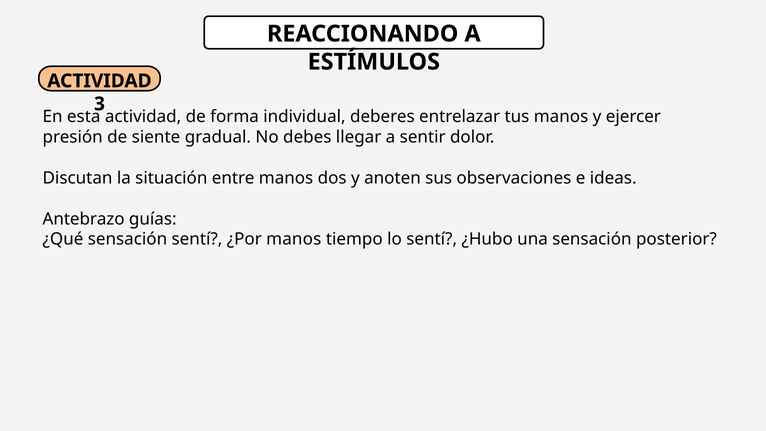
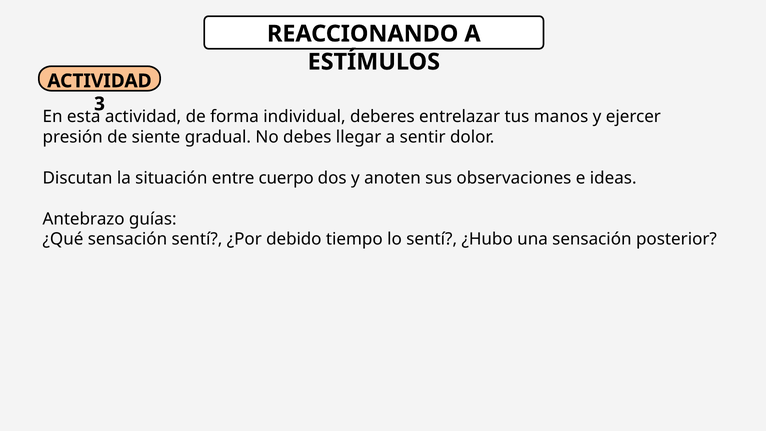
entre manos: manos -> cuerpo (286, 178)
¿Por manos: manos -> debido (294, 239)
